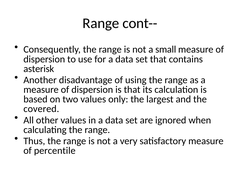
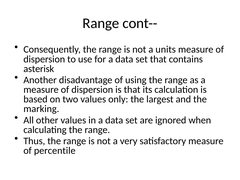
small: small -> units (166, 50)
covered: covered -> marking (41, 109)
